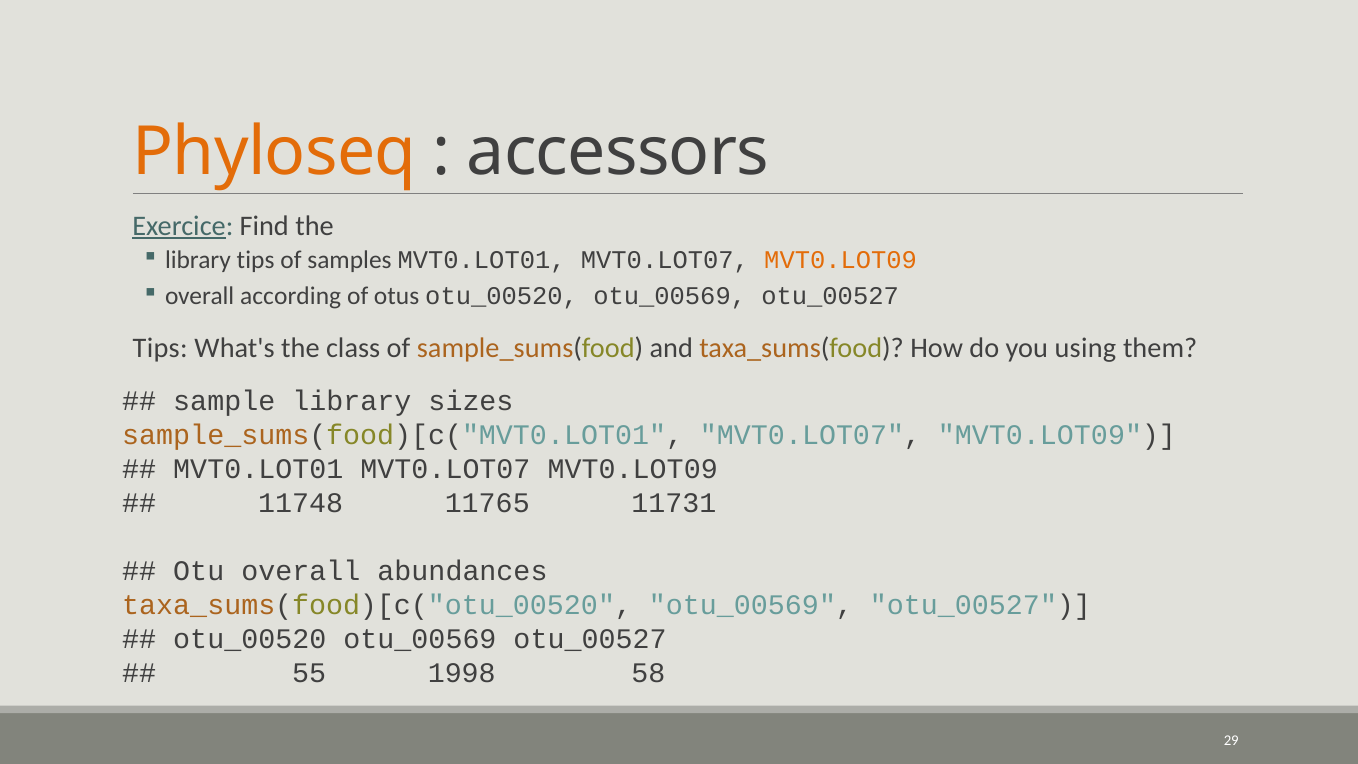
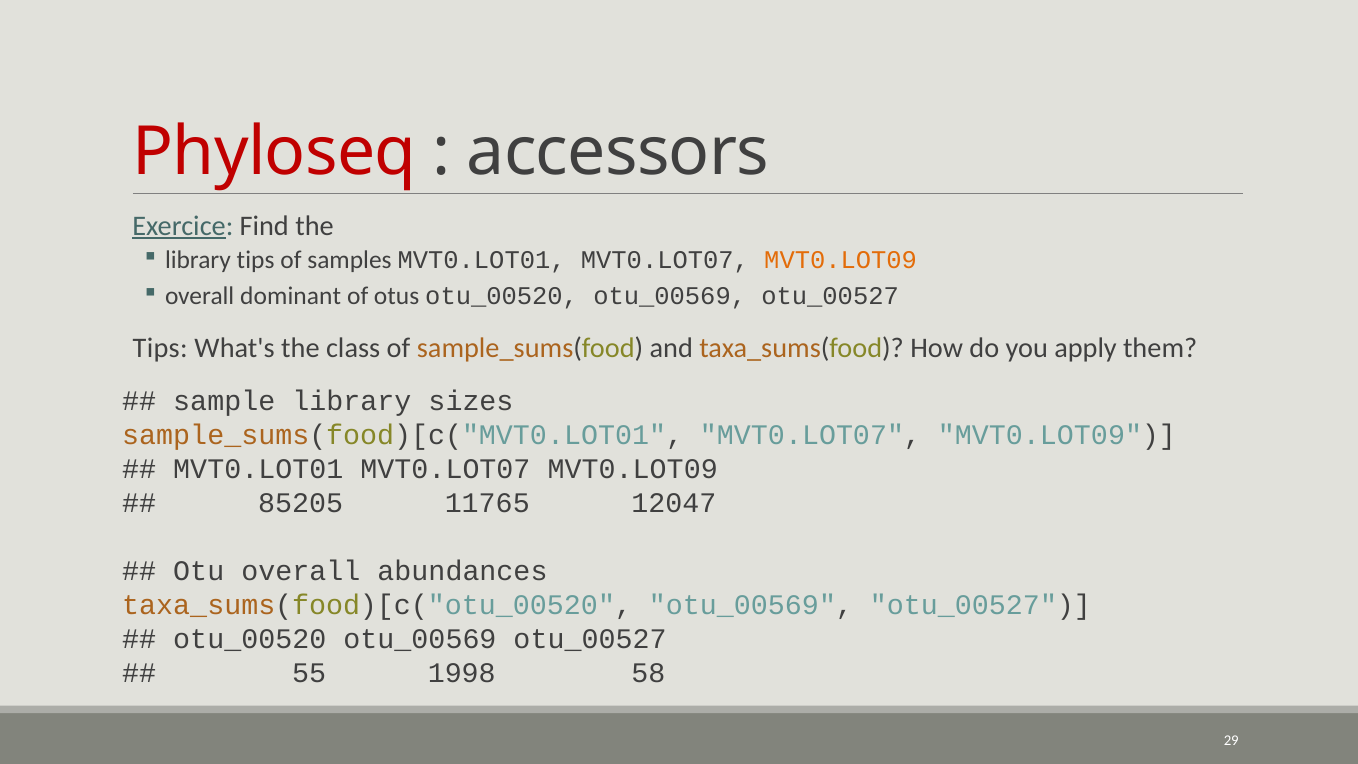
Phyloseq colour: orange -> red (275, 152)
according: according -> dominant (291, 297)
using: using -> apply (1086, 348)
11748: 11748 -> 85205 (301, 503)
11731: 11731 -> 12047 (674, 503)
